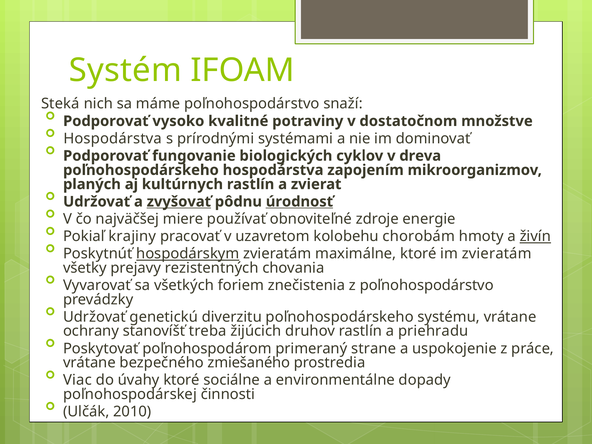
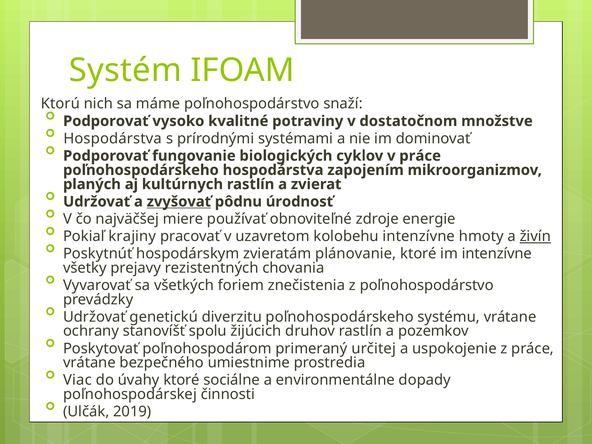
Steká: Steká -> Ktorú (60, 104)
v dreva: dreva -> práce (420, 156)
úrodnosť underline: present -> none (299, 202)
kolobehu chorobám: chorobám -> intenzívne (419, 236)
hospodárskym underline: present -> none (188, 254)
maximálne: maximálne -> plánovanie (356, 254)
im zvieratám: zvieratám -> intenzívne (497, 254)
treba: treba -> spolu (208, 331)
priehradu: priehradu -> pozemkov (433, 331)
strane: strane -> určitej (374, 348)
zmiešaného: zmiešaného -> umiestnime (249, 363)
2010: 2010 -> 2019 (132, 412)
